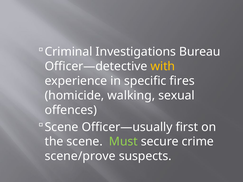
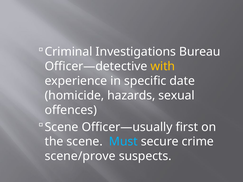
fires: fires -> date (182, 81)
walking: walking -> hazards (131, 96)
Must colour: light green -> light blue (123, 142)
